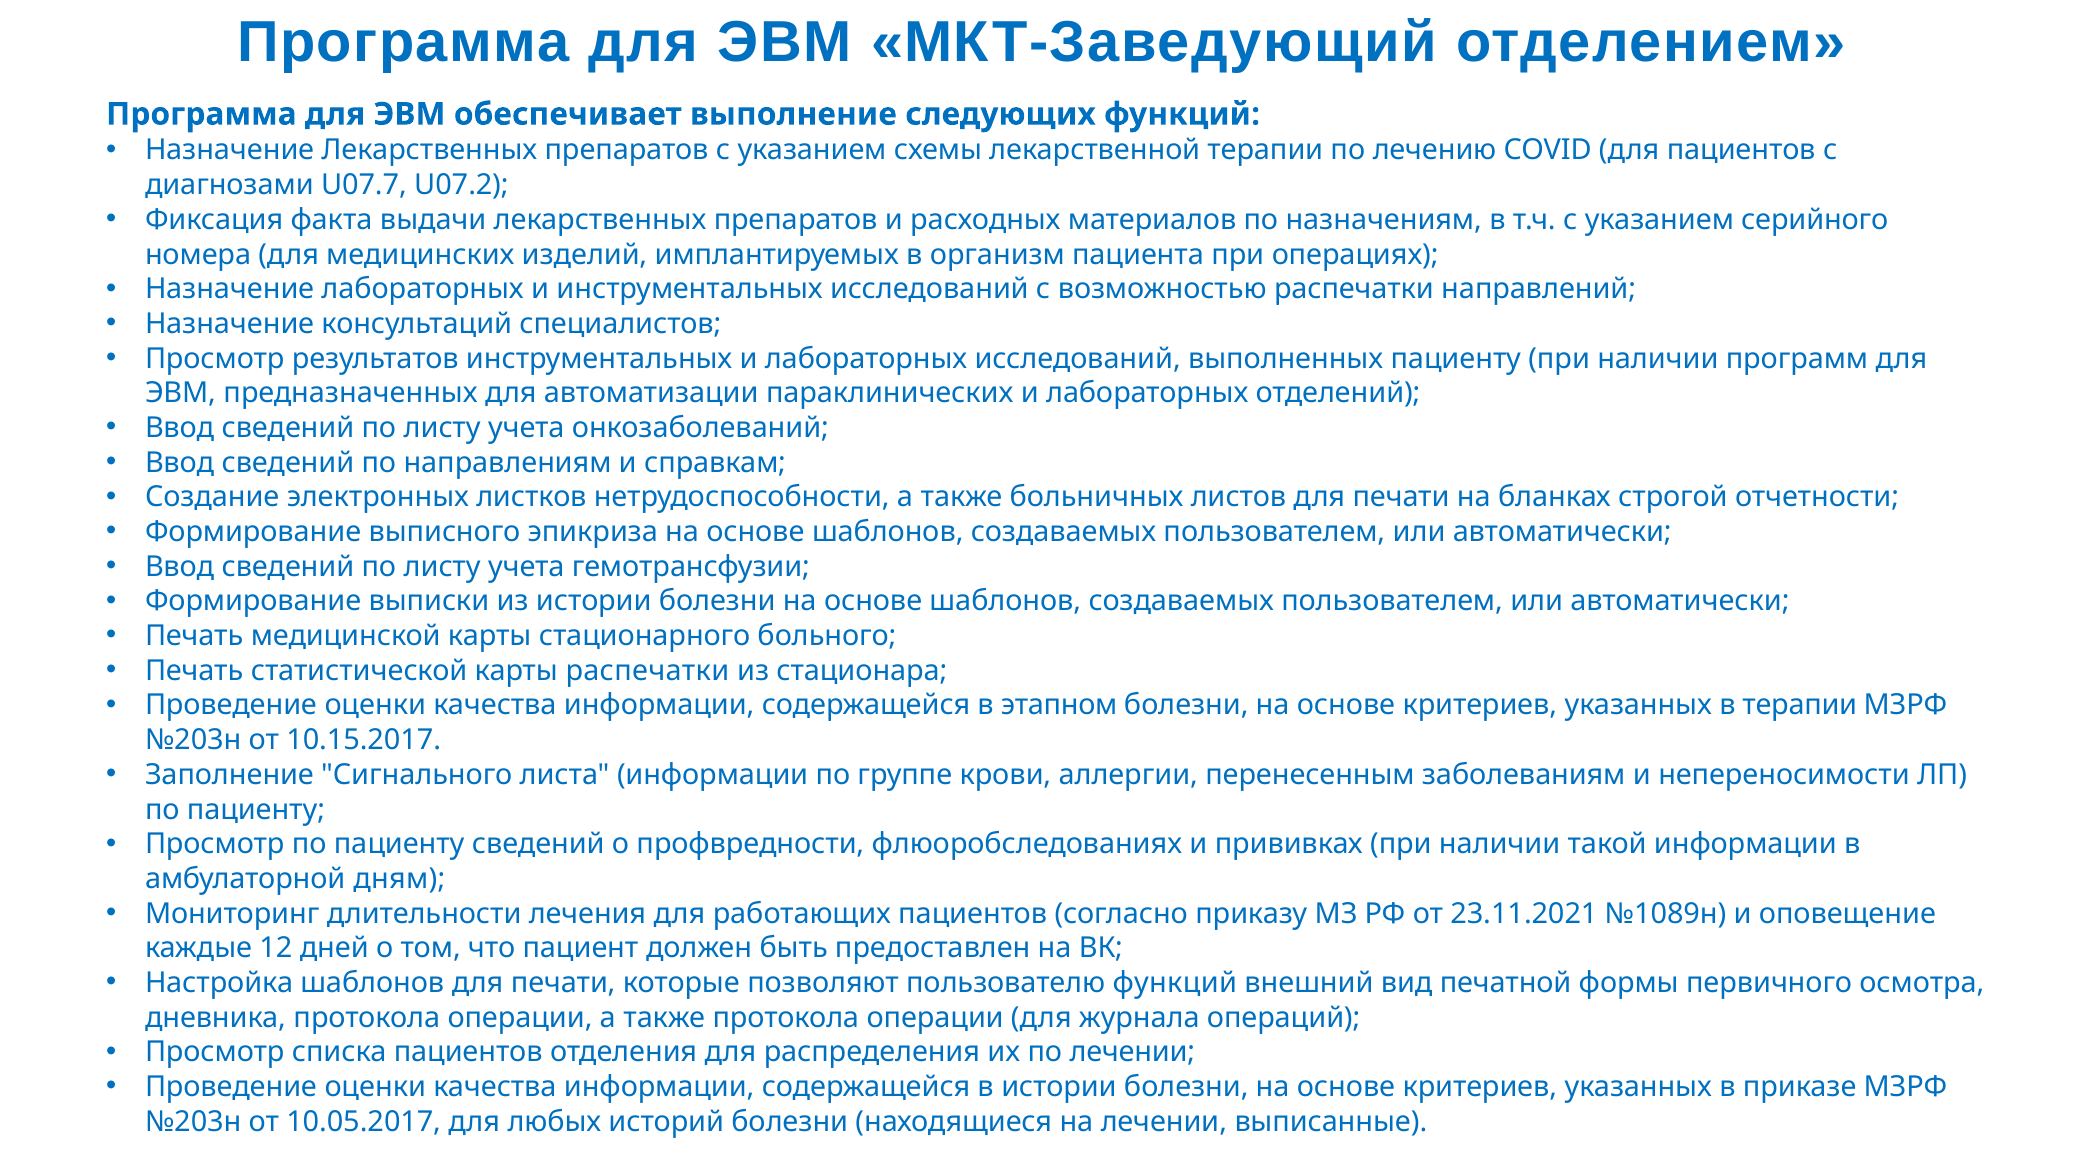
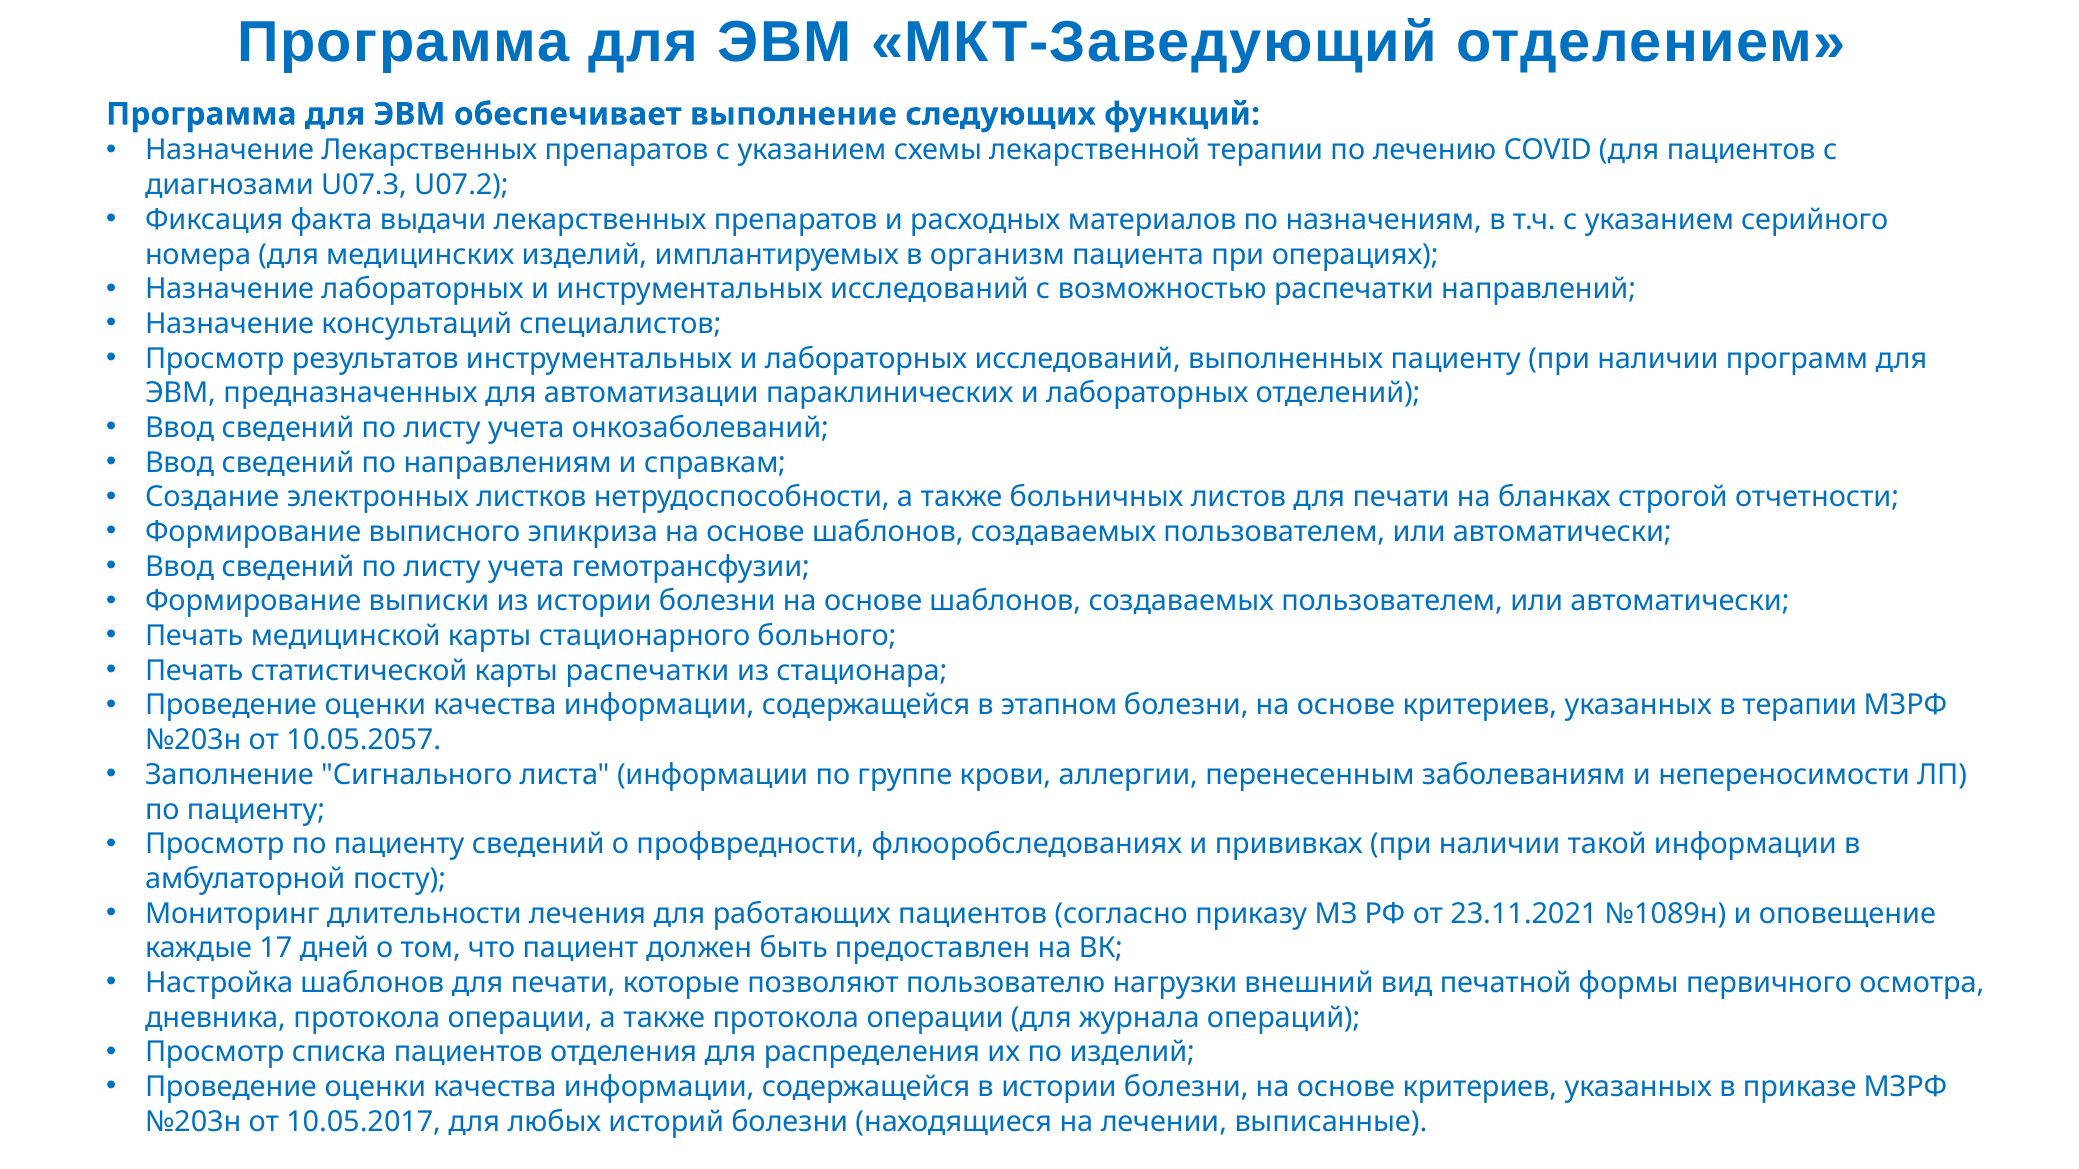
U07.7: U07.7 -> U07.3 (364, 185)
10.15.2017: 10.15.2017 -> 10.05.2057 (364, 740)
дням: дням -> посту (400, 879)
12: 12 -> 17 (276, 949)
пользователю функций: функций -> нагрузки (1175, 983)
по лечении: лечении -> изделий (1132, 1053)
